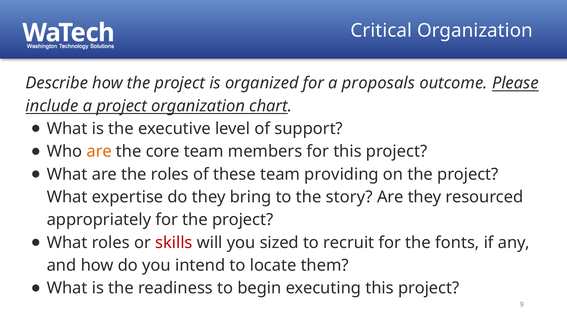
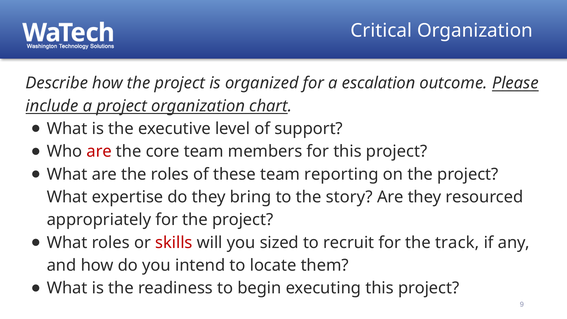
proposals: proposals -> escalation (379, 83)
are colour: orange -> red (99, 151)
providing: providing -> reporting (341, 174)
fonts: fonts -> track (457, 243)
